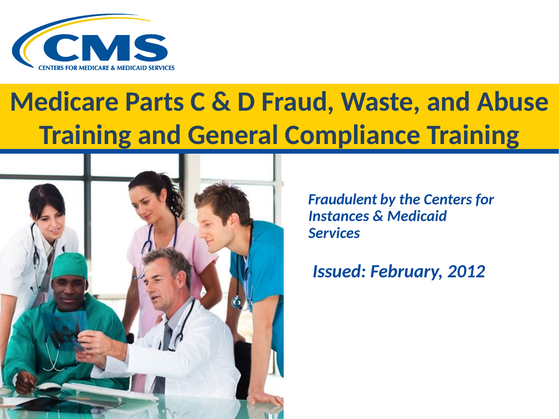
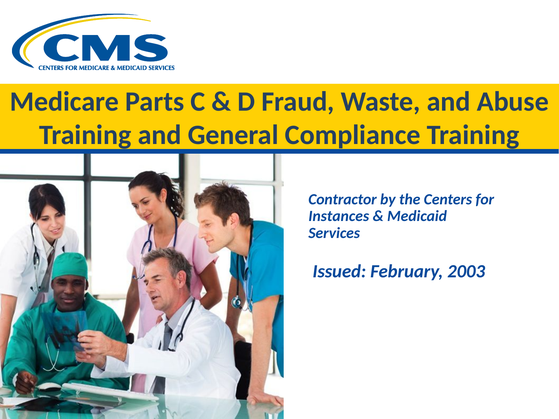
Fraudulent: Fraudulent -> Contractor (343, 200)
2012: 2012 -> 2003 (466, 272)
